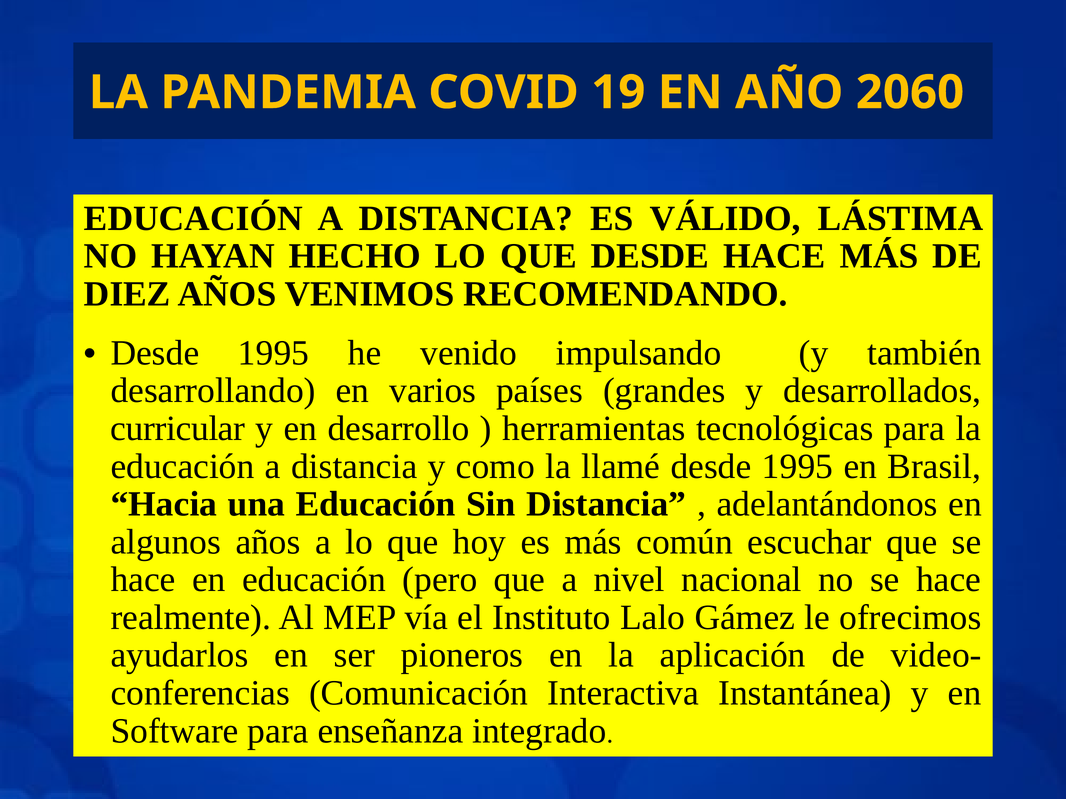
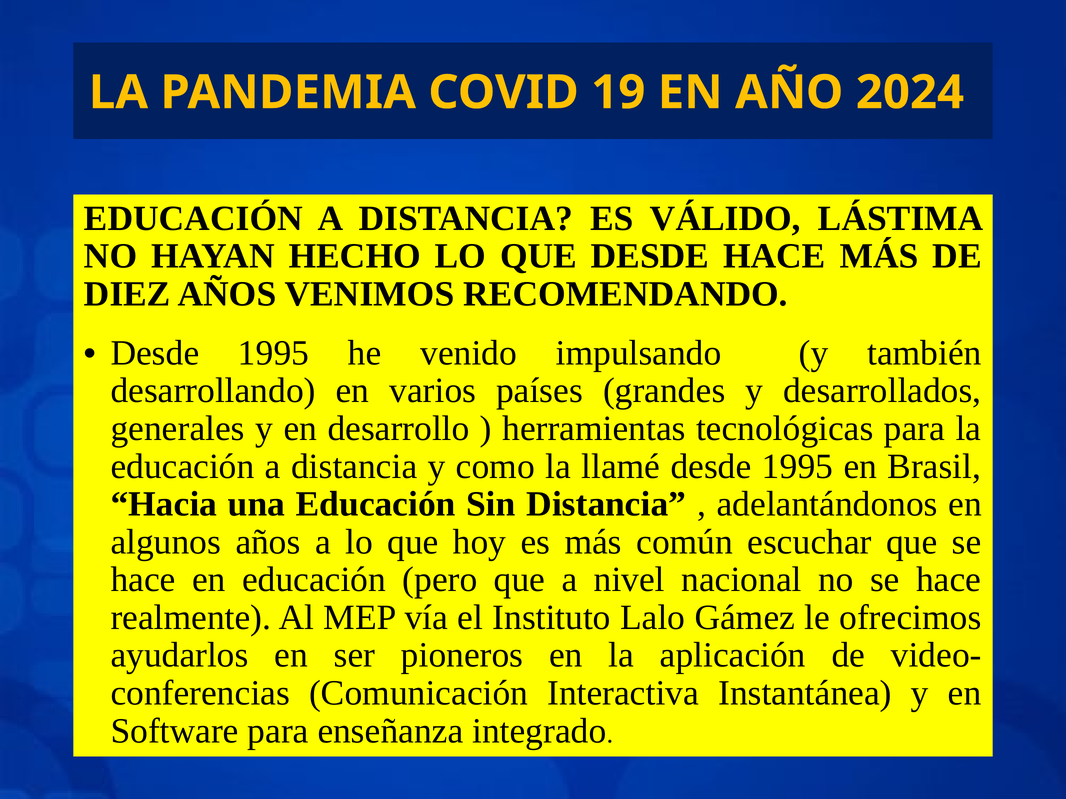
2060: 2060 -> 2024 (910, 93)
curricular: curricular -> generales (178, 429)
